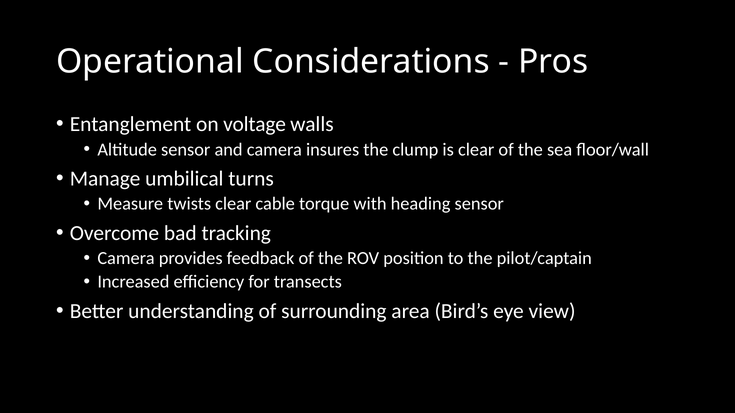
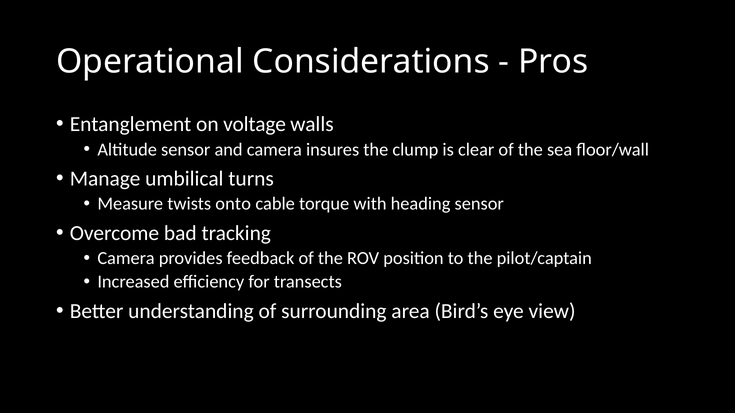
twists clear: clear -> onto (233, 204)
